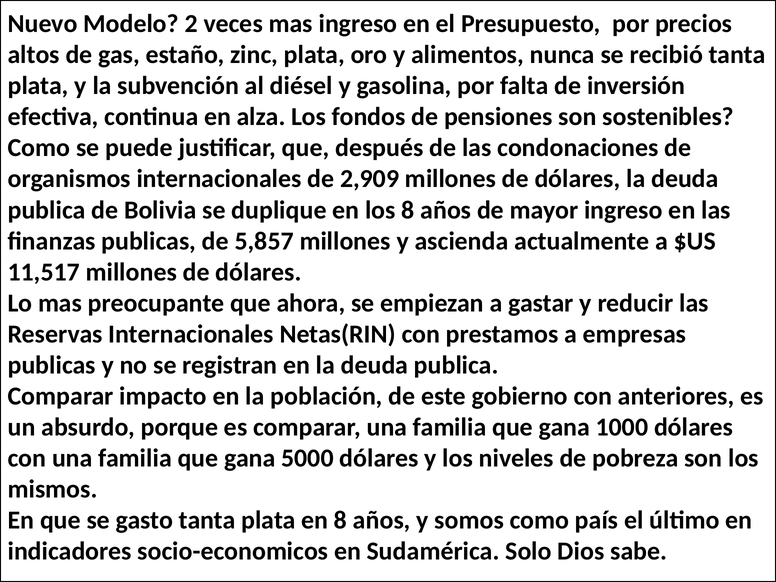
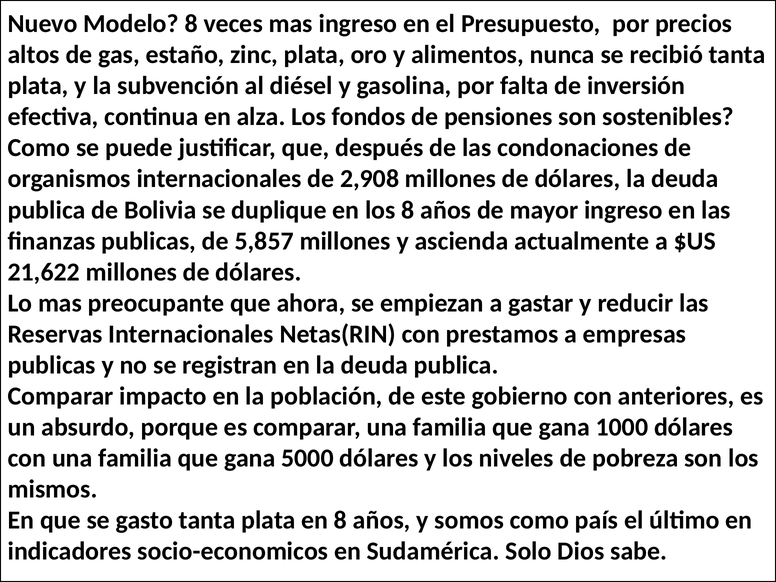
Modelo 2: 2 -> 8 (191, 24)
2,909: 2,909 -> 2,908 (370, 179)
11,517: 11,517 -> 21,622 (44, 272)
